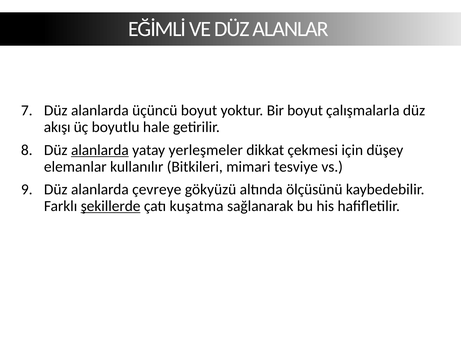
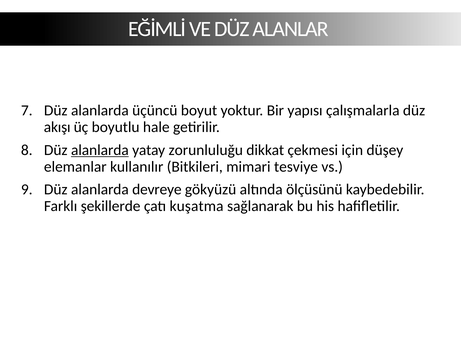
Bir boyut: boyut -> yapısı (305, 111)
yerleşmeler: yerleşmeler -> zorunluluğu (206, 150)
çevreye: çevreye -> devreye (157, 190)
şekillerde underline: present -> none (111, 207)
